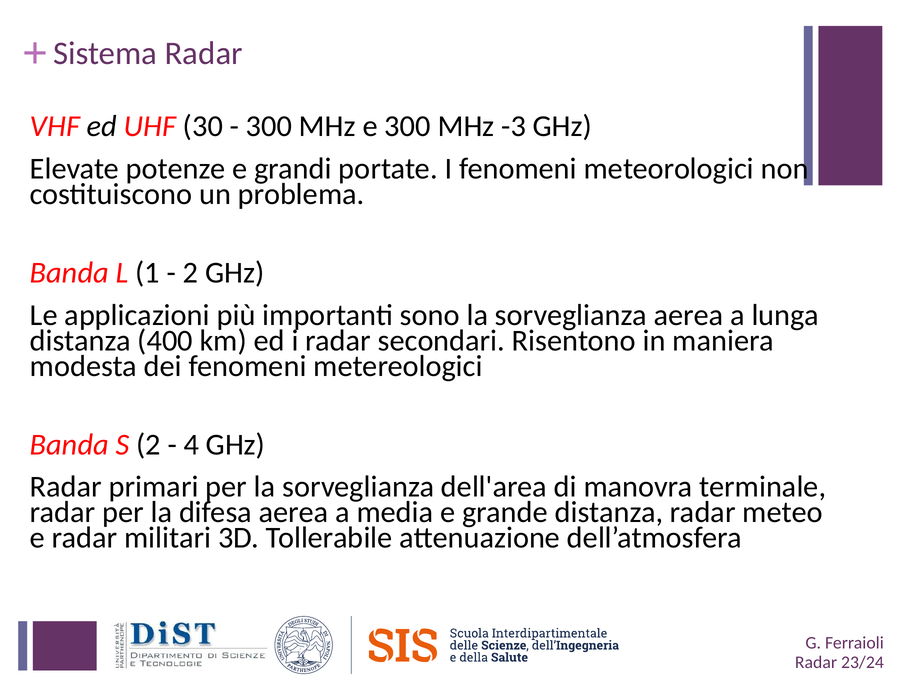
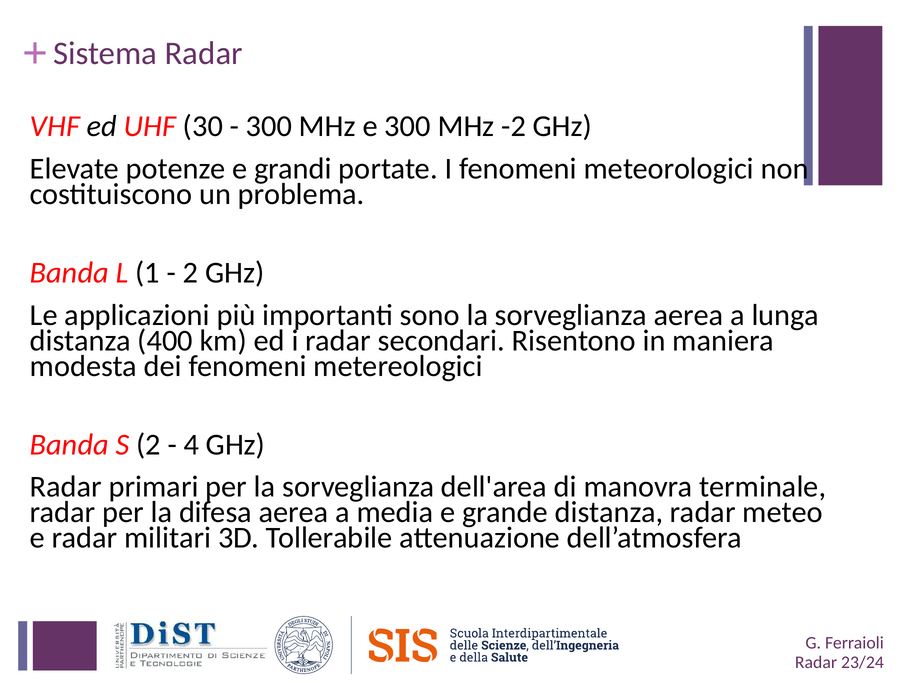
-3: -3 -> -2 (514, 126)
